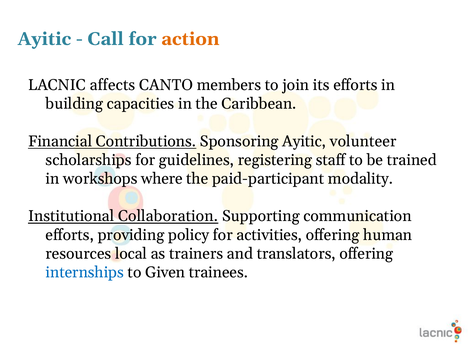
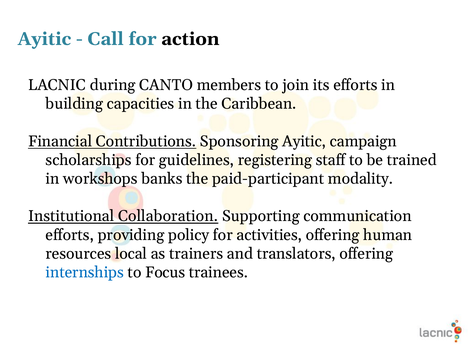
action colour: orange -> black (190, 39)
affects: affects -> during (113, 85)
volunteer: volunteer -> campaign (363, 141)
where: where -> banks (162, 179)
Given: Given -> Focus (165, 272)
